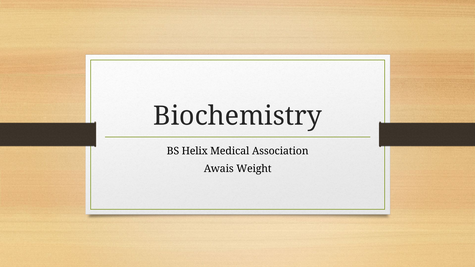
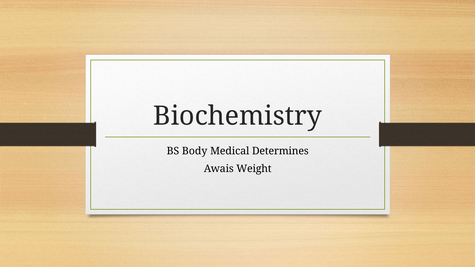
Helix: Helix -> Body (195, 151)
Association: Association -> Determines (280, 151)
